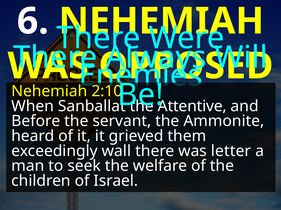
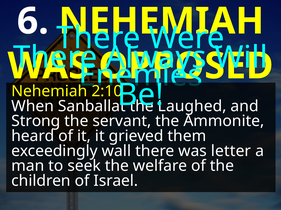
Attentive: Attentive -> Laughed (192, 106)
Before: Before -> Strong (36, 121)
